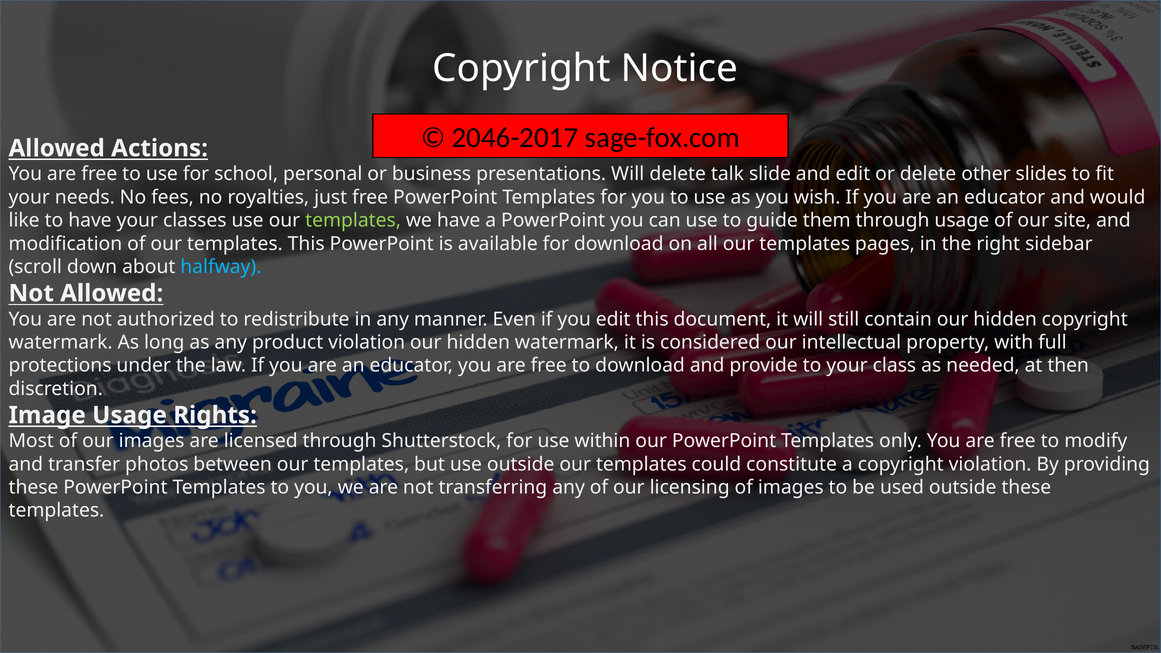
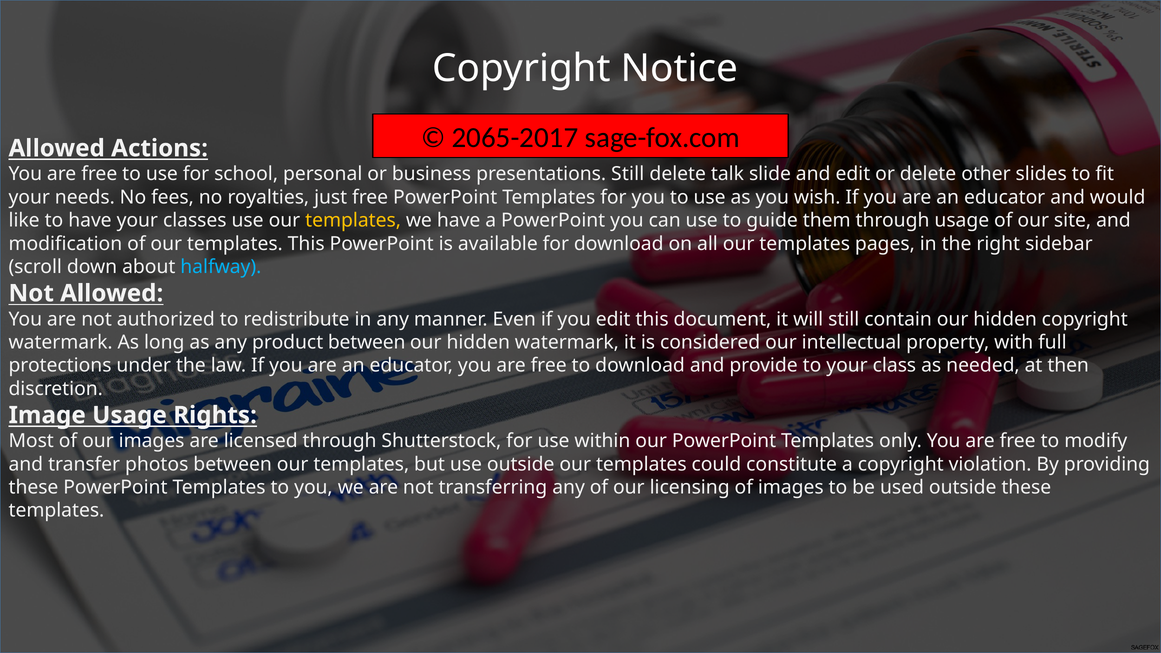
2046-2017: 2046-2017 -> 2065-2017 (515, 138)
presentations Will: Will -> Still (628, 174)
templates colour: light green -> yellow (353, 220)
product violation: violation -> between (367, 342)
